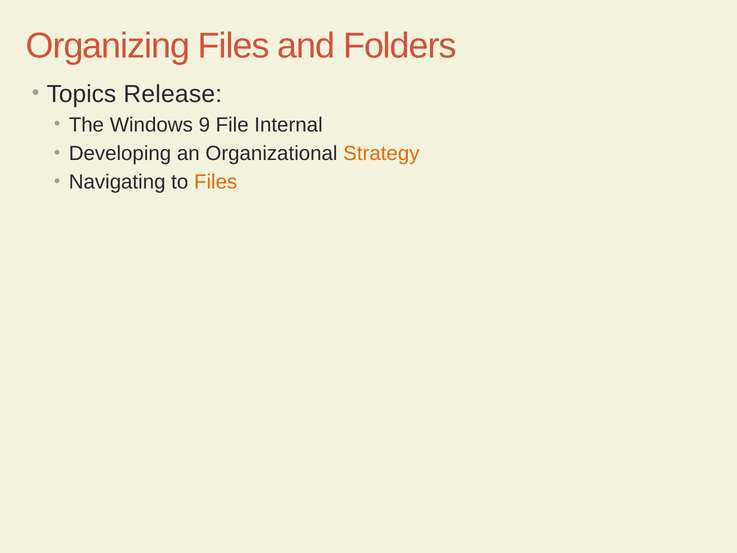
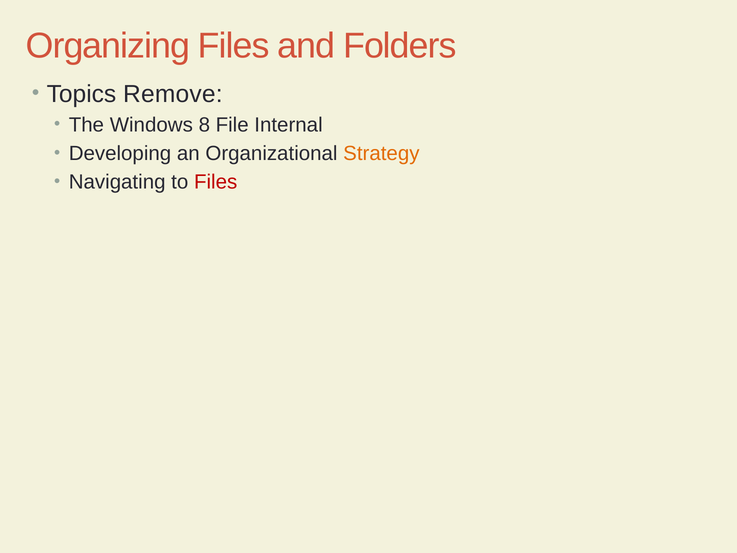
Release: Release -> Remove (173, 94)
9: 9 -> 8 (204, 125)
Files colour: orange -> red (216, 182)
